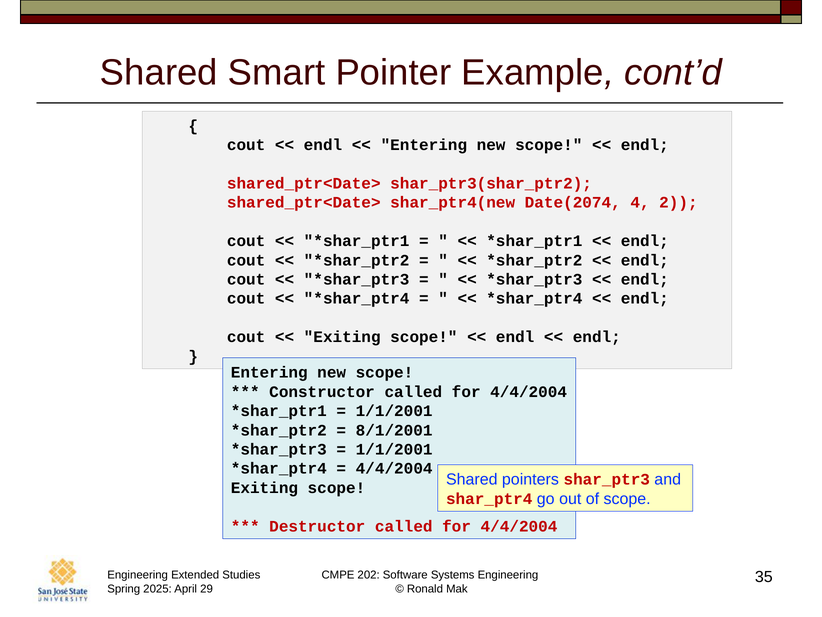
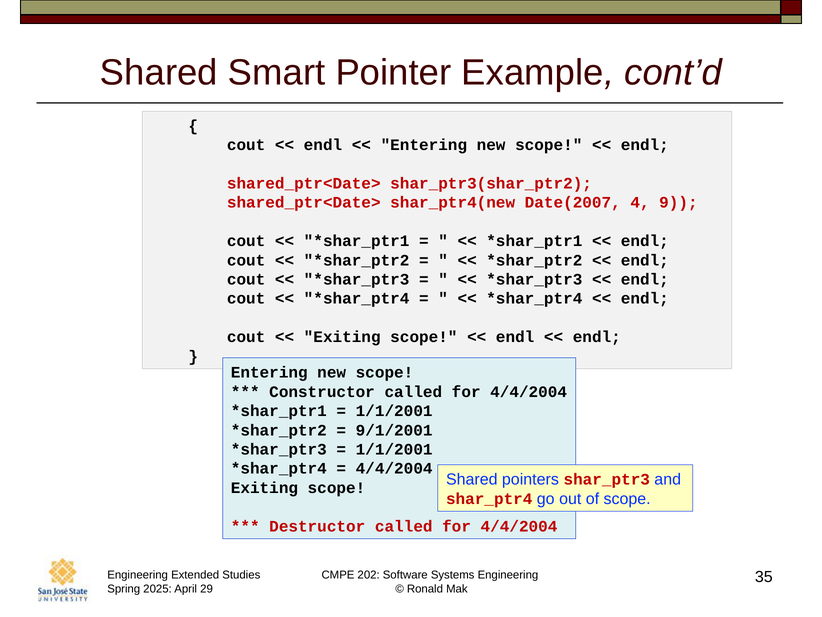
Date(2074: Date(2074 -> Date(2007 (573, 202)
2: 2 -> 9 (678, 202)
8/1/2001: 8/1/2001 -> 9/1/2001 (394, 430)
